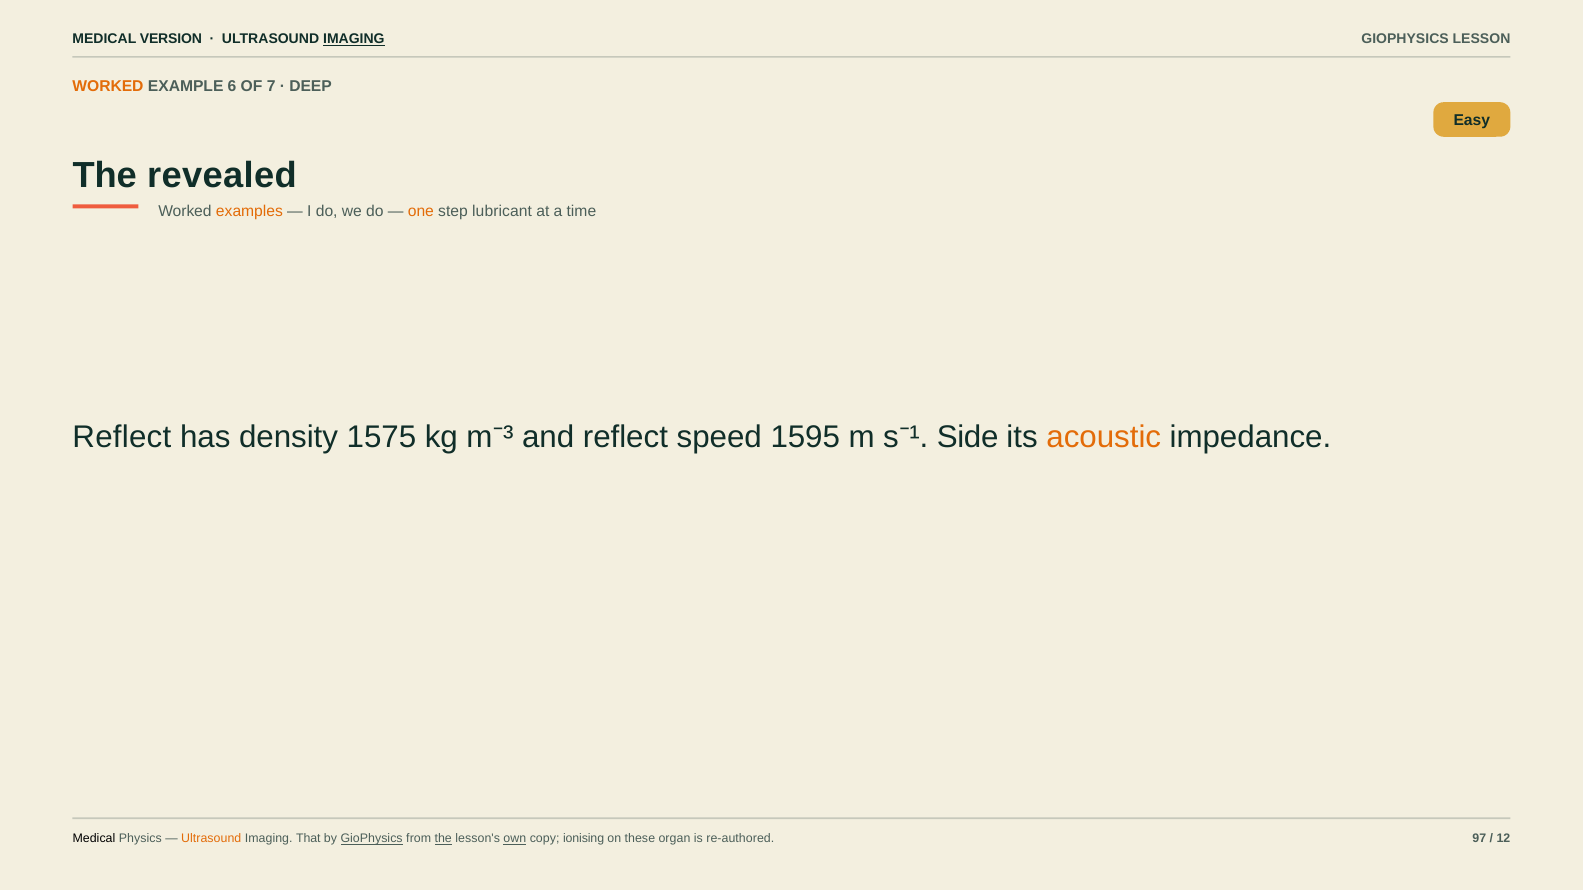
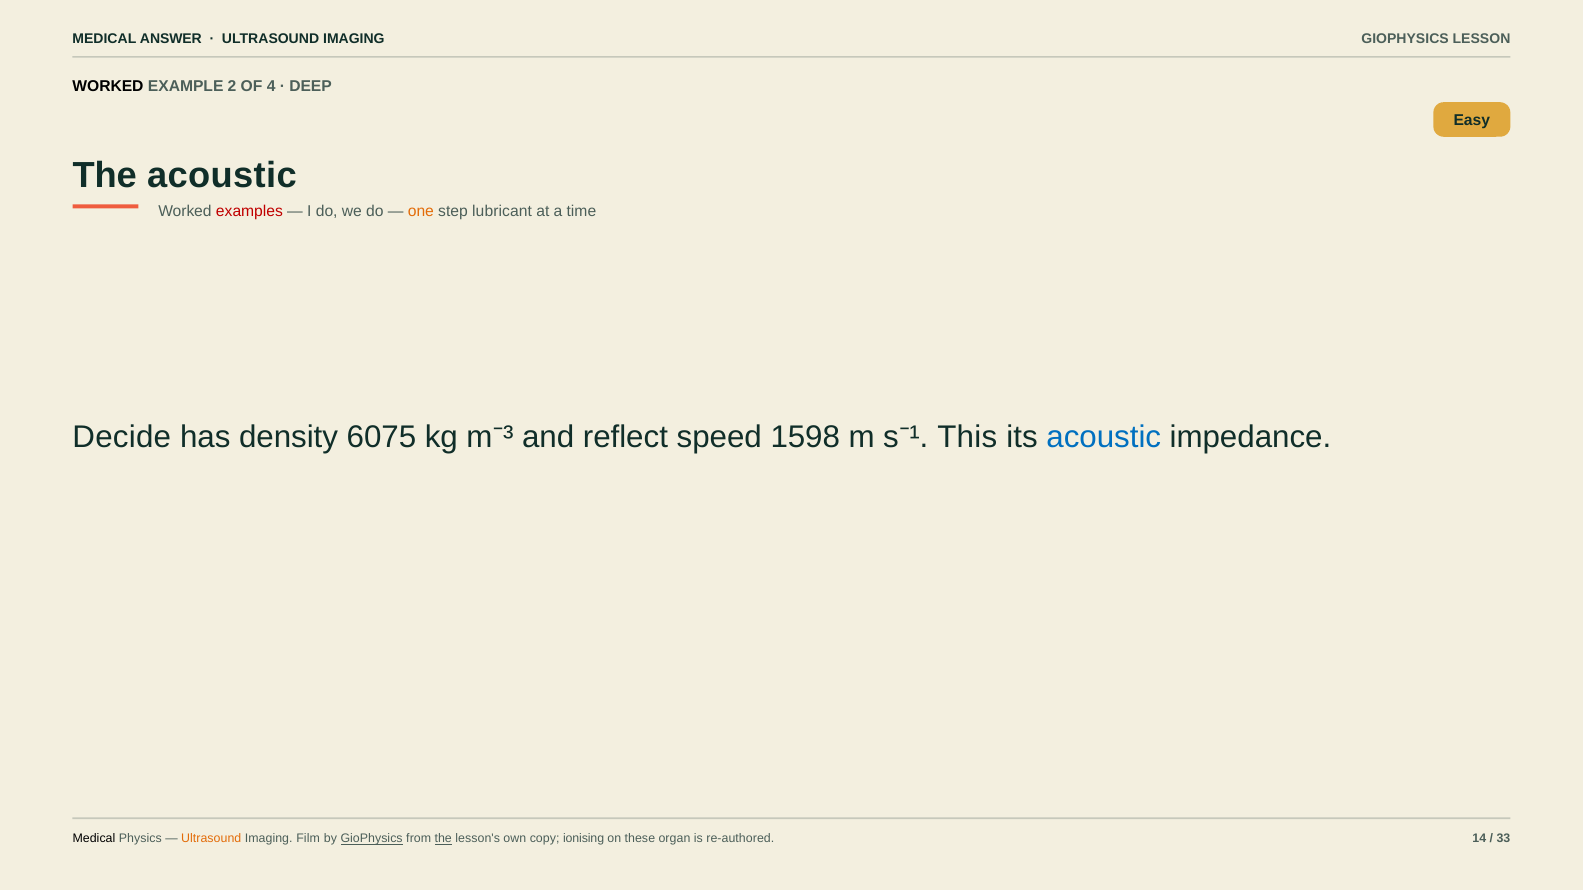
VERSION: VERSION -> ANSWER (171, 39)
IMAGING underline: present -> none (354, 39)
WORKED colour: orange -> black (108, 86)
6: 6 -> 2 (232, 86)
7: 7 -> 4 (271, 86)
The revealed: revealed -> acoustic (222, 175)
examples colour: orange -> red (249, 212)
Reflect: Reflect -> Decide (122, 437)
1575: 1575 -> 6075 (382, 437)
1595: 1595 -> 1598 (805, 437)
Side: Side -> This (967, 437)
acoustic colour: orange -> blue (1104, 437)
That: That -> Film (308, 839)
own underline: present -> none (515, 839)
97: 97 -> 14 (1479, 839)
12: 12 -> 33 (1503, 839)
